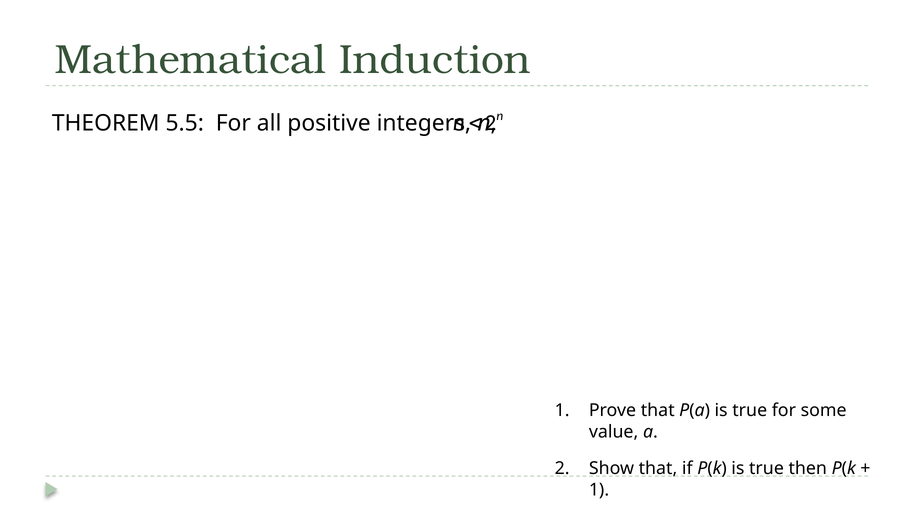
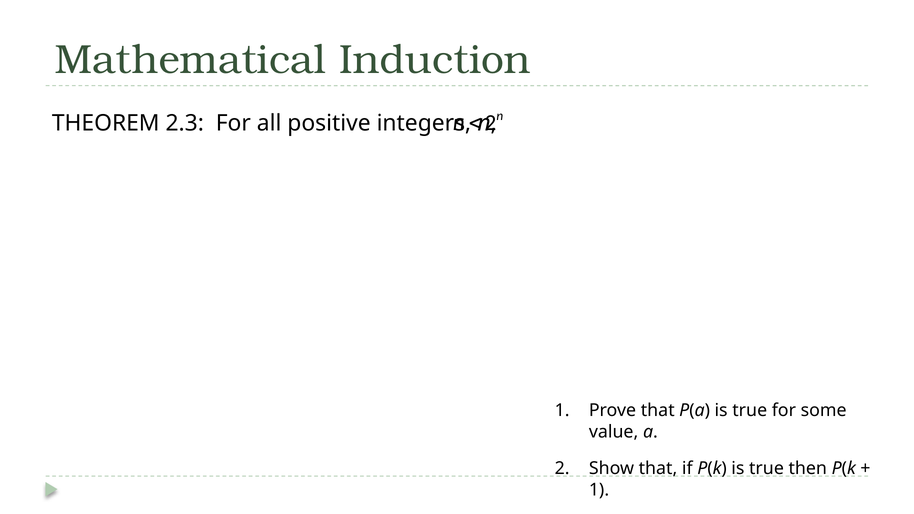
5.5: 5.5 -> 2.3 (185, 123)
